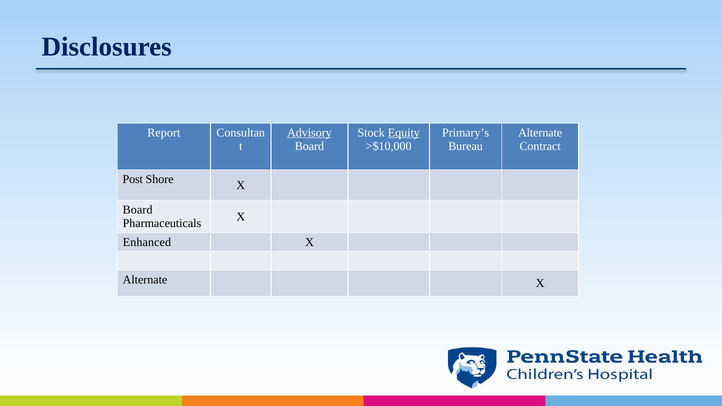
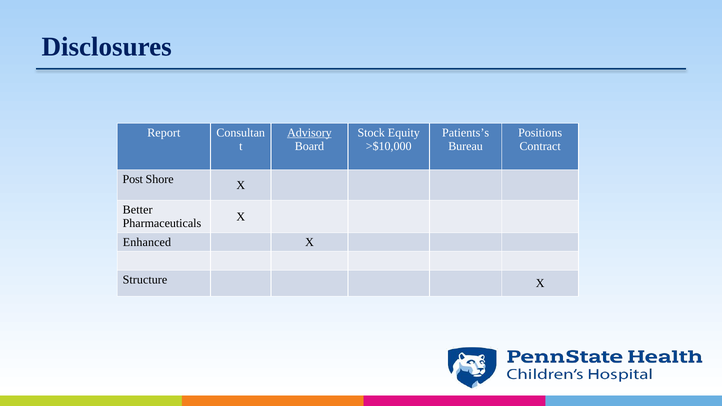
Equity underline: present -> none (404, 133)
Primary’s: Primary’s -> Patients’s (466, 133)
Alternate: Alternate -> Positions (540, 133)
Board: Board -> Better (138, 210)
Alternate: Alternate -> Structure (145, 280)
